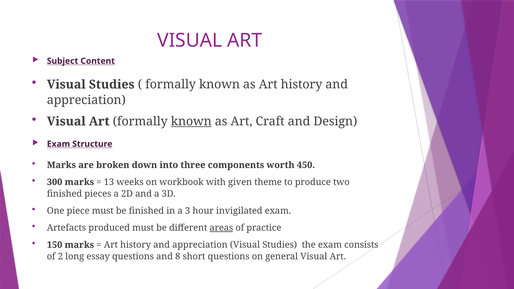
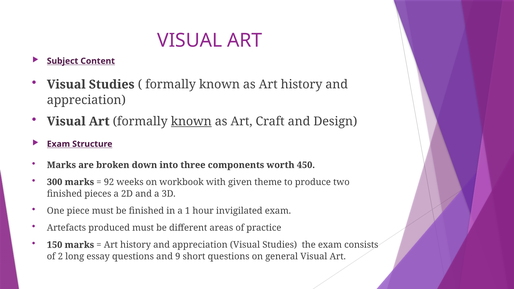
13: 13 -> 92 (109, 182)
3: 3 -> 1 (188, 211)
areas underline: present -> none (221, 228)
8: 8 -> 9 (178, 257)
